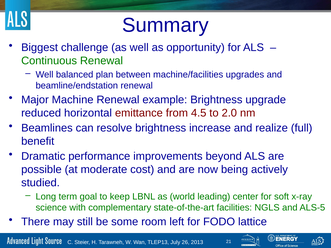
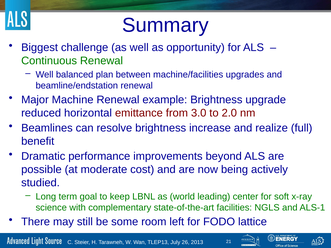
4.5: 4.5 -> 3.0 (199, 113)
ALS-5: ALS-5 -> ALS-1 (312, 208)
